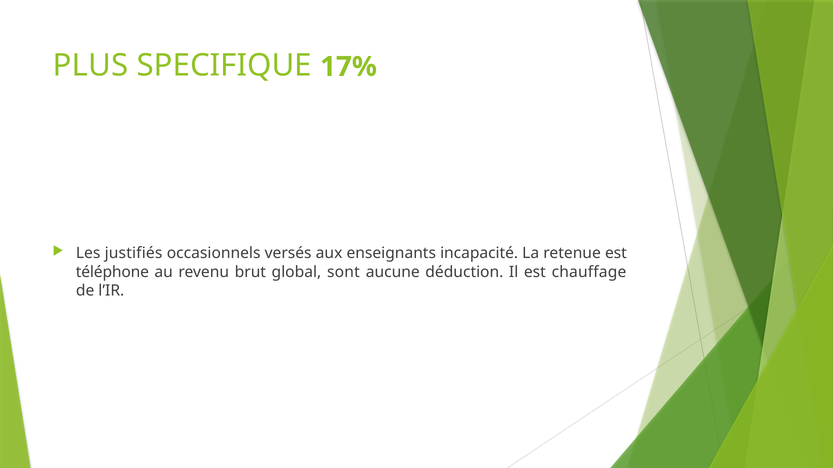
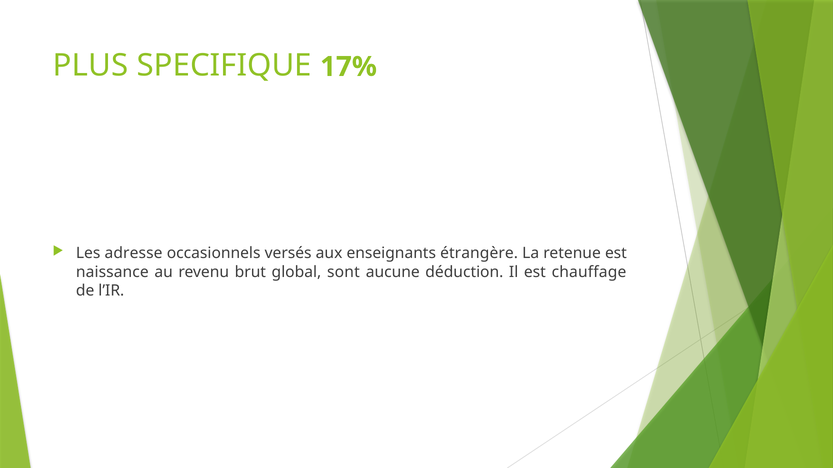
justifiés: justifiés -> adresse (134, 254)
incapacité: incapacité -> étrangère (479, 254)
téléphone: téléphone -> naissance (112, 272)
